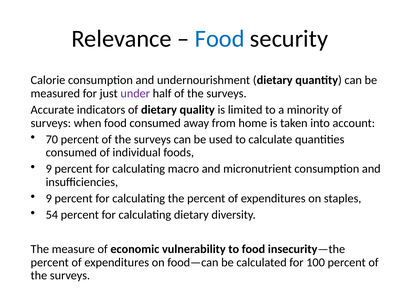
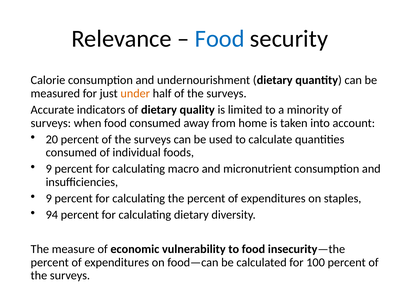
under colour: purple -> orange (135, 93)
70: 70 -> 20 (52, 139)
54: 54 -> 94 (52, 215)
